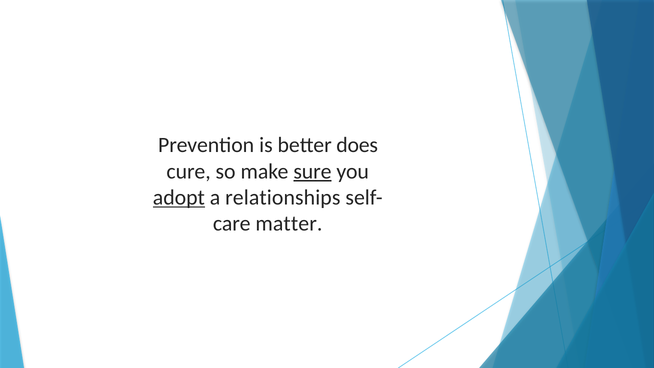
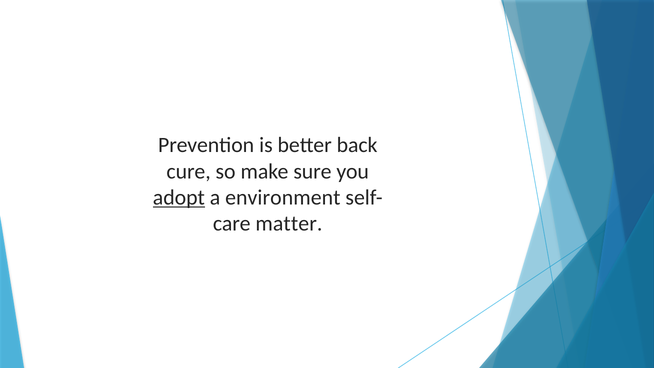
does: does -> back (357, 145)
sure underline: present -> none (312, 171)
relationships: relationships -> environment (283, 198)
